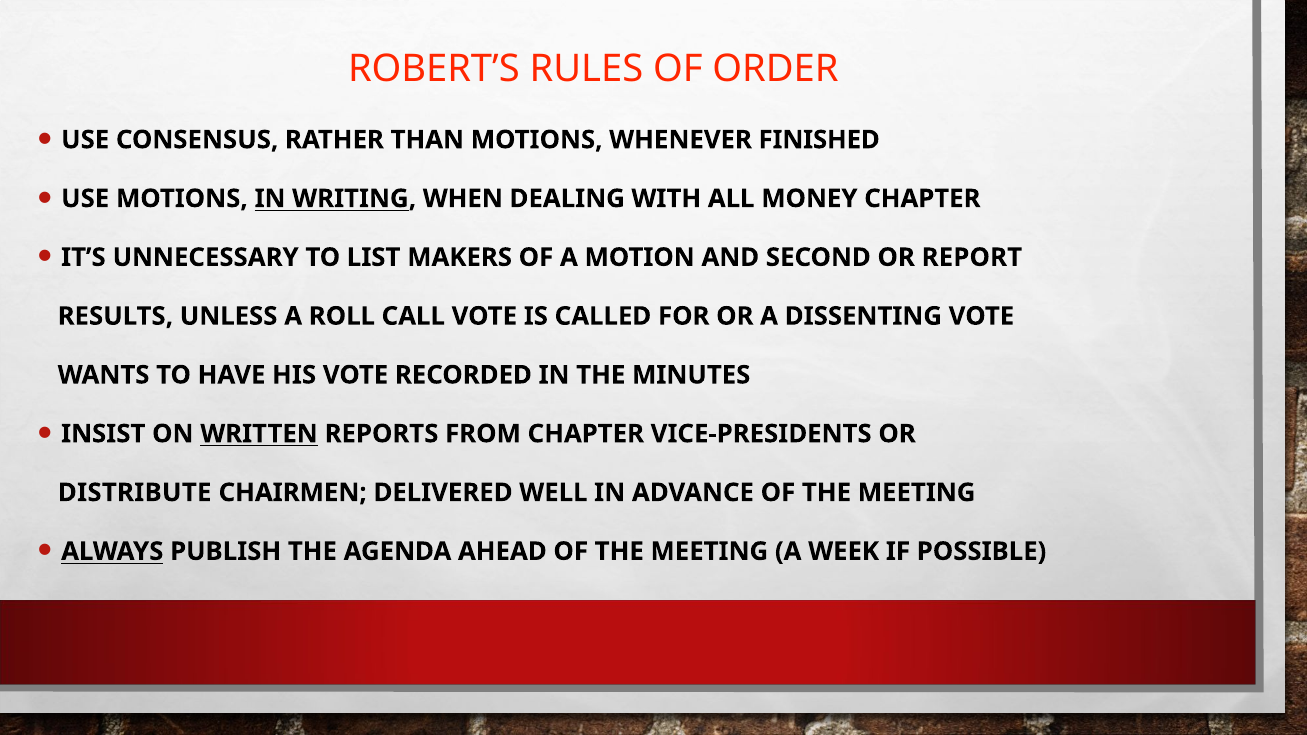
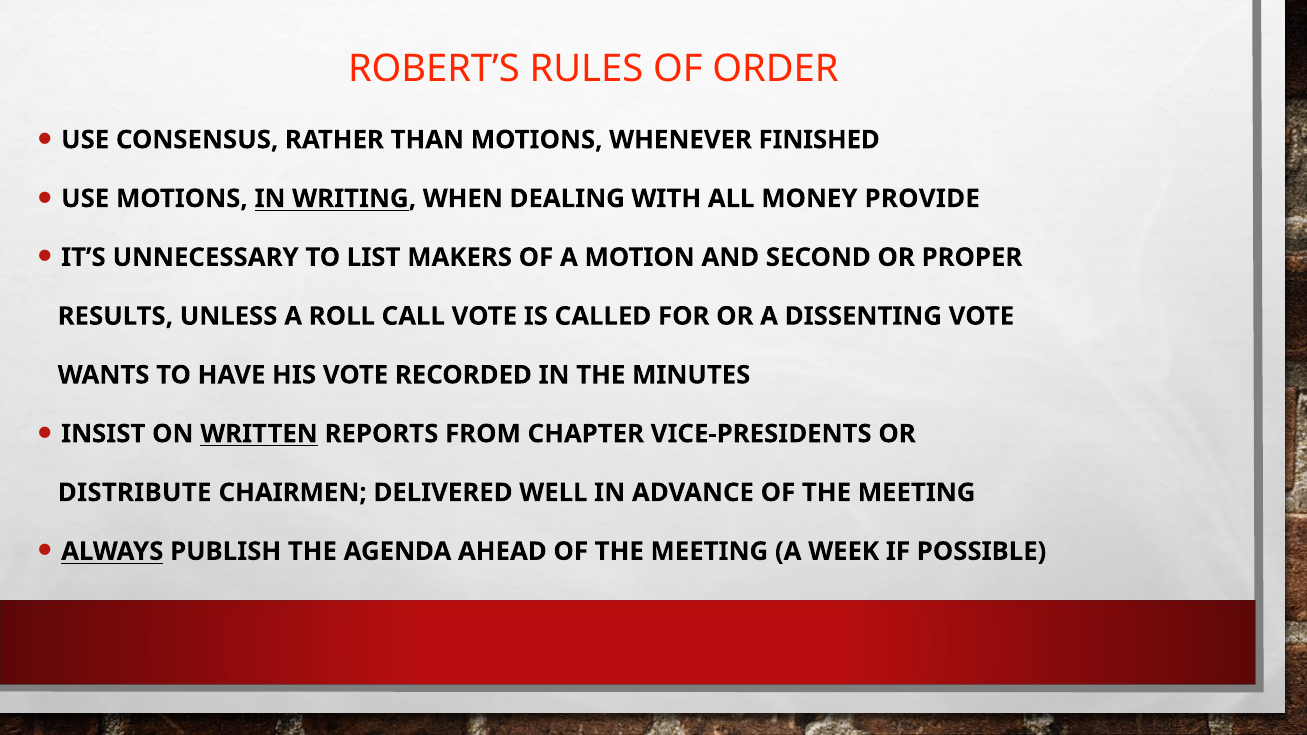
MONEY CHAPTER: CHAPTER -> PROVIDE (922, 199)
REPORT: REPORT -> PROPER (972, 257)
